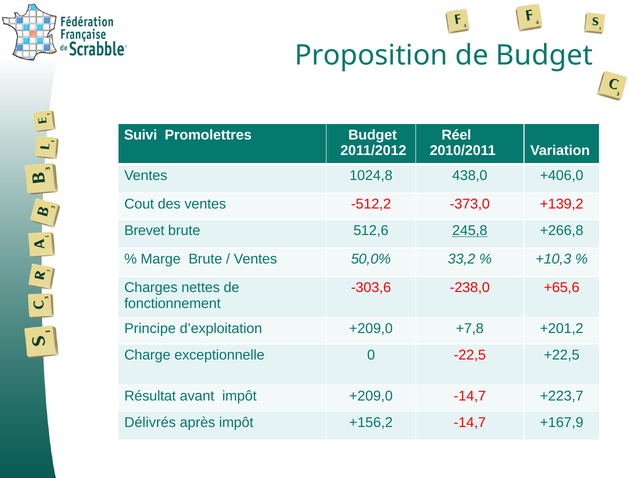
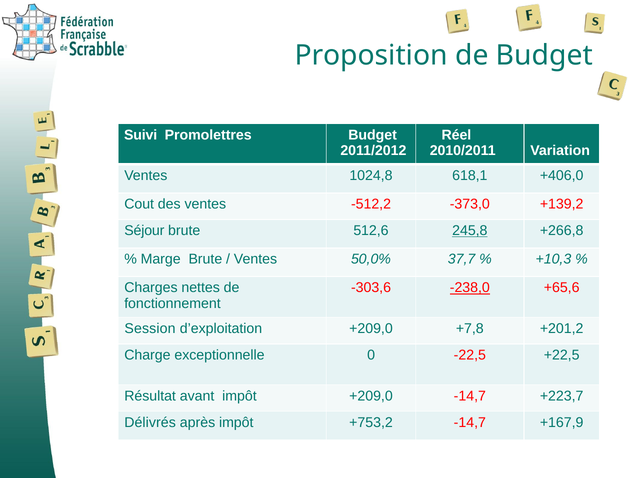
438,0: 438,0 -> 618,1 (470, 175)
Brevet: Brevet -> Séjour (144, 231)
33,2: 33,2 -> 37,7 (462, 259)
-238,0 underline: none -> present (470, 288)
Principe: Principe -> Session (150, 328)
+156,2: +156,2 -> +753,2 (371, 422)
